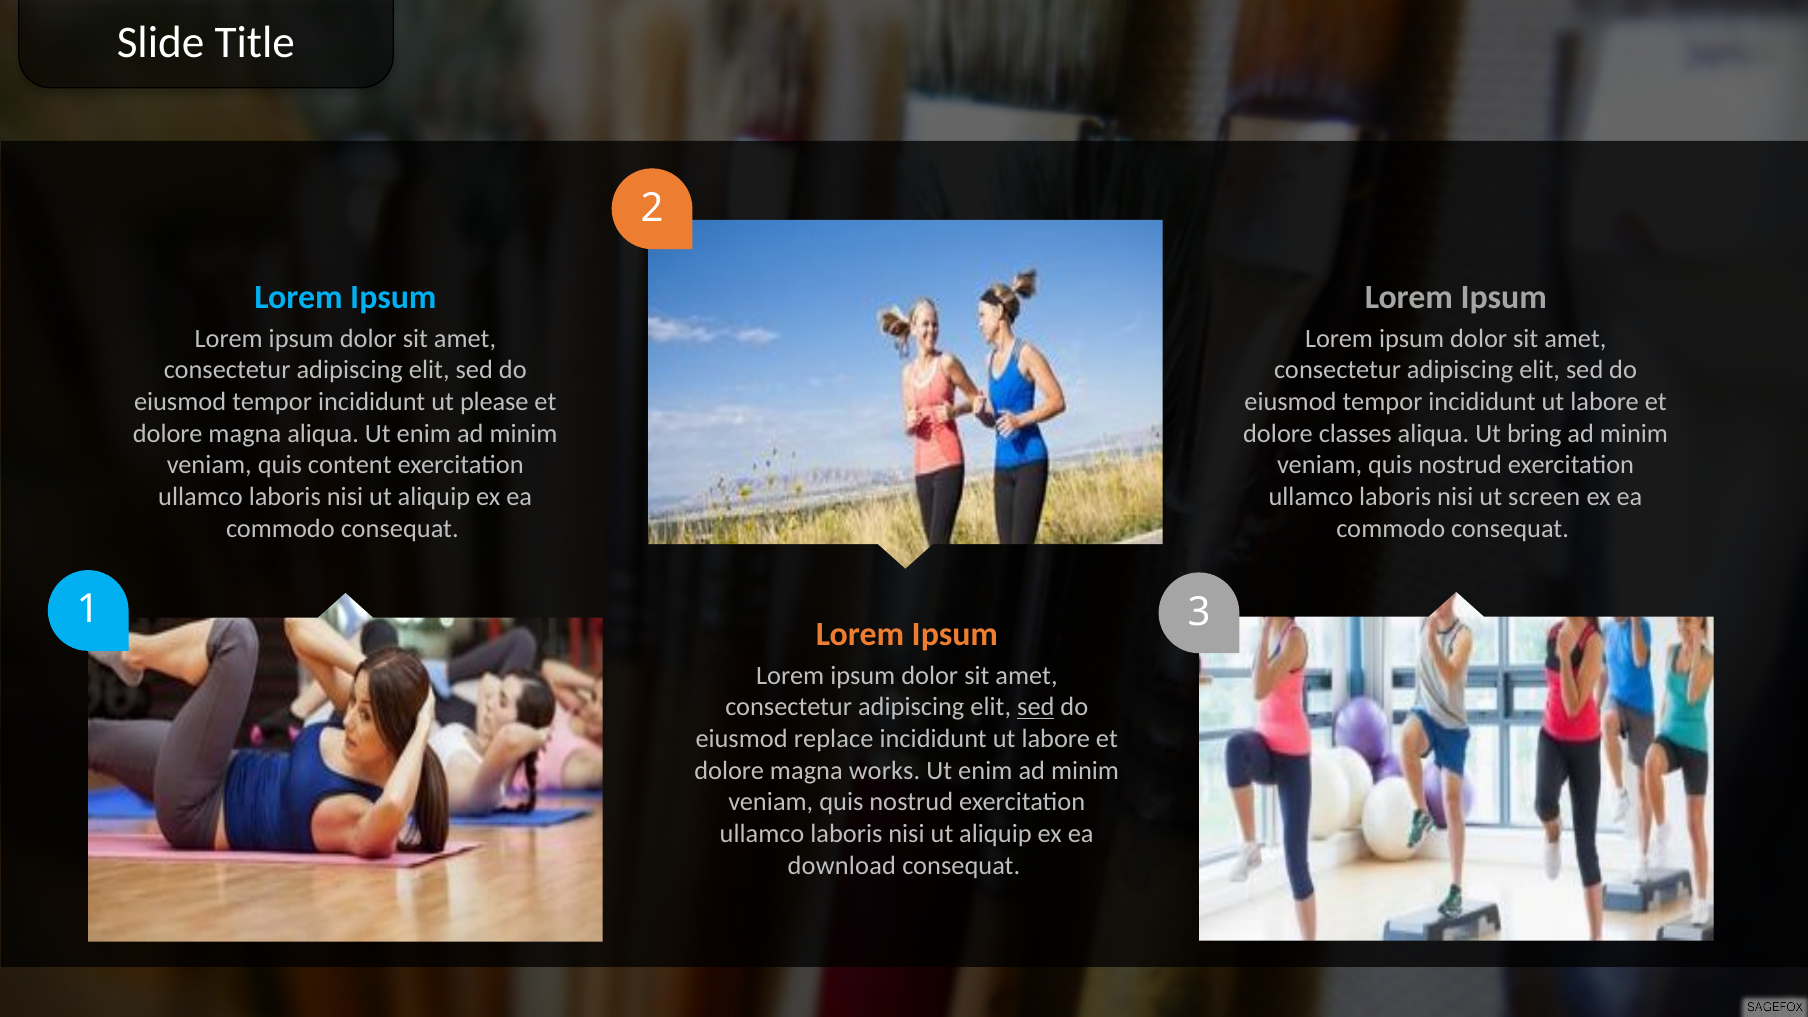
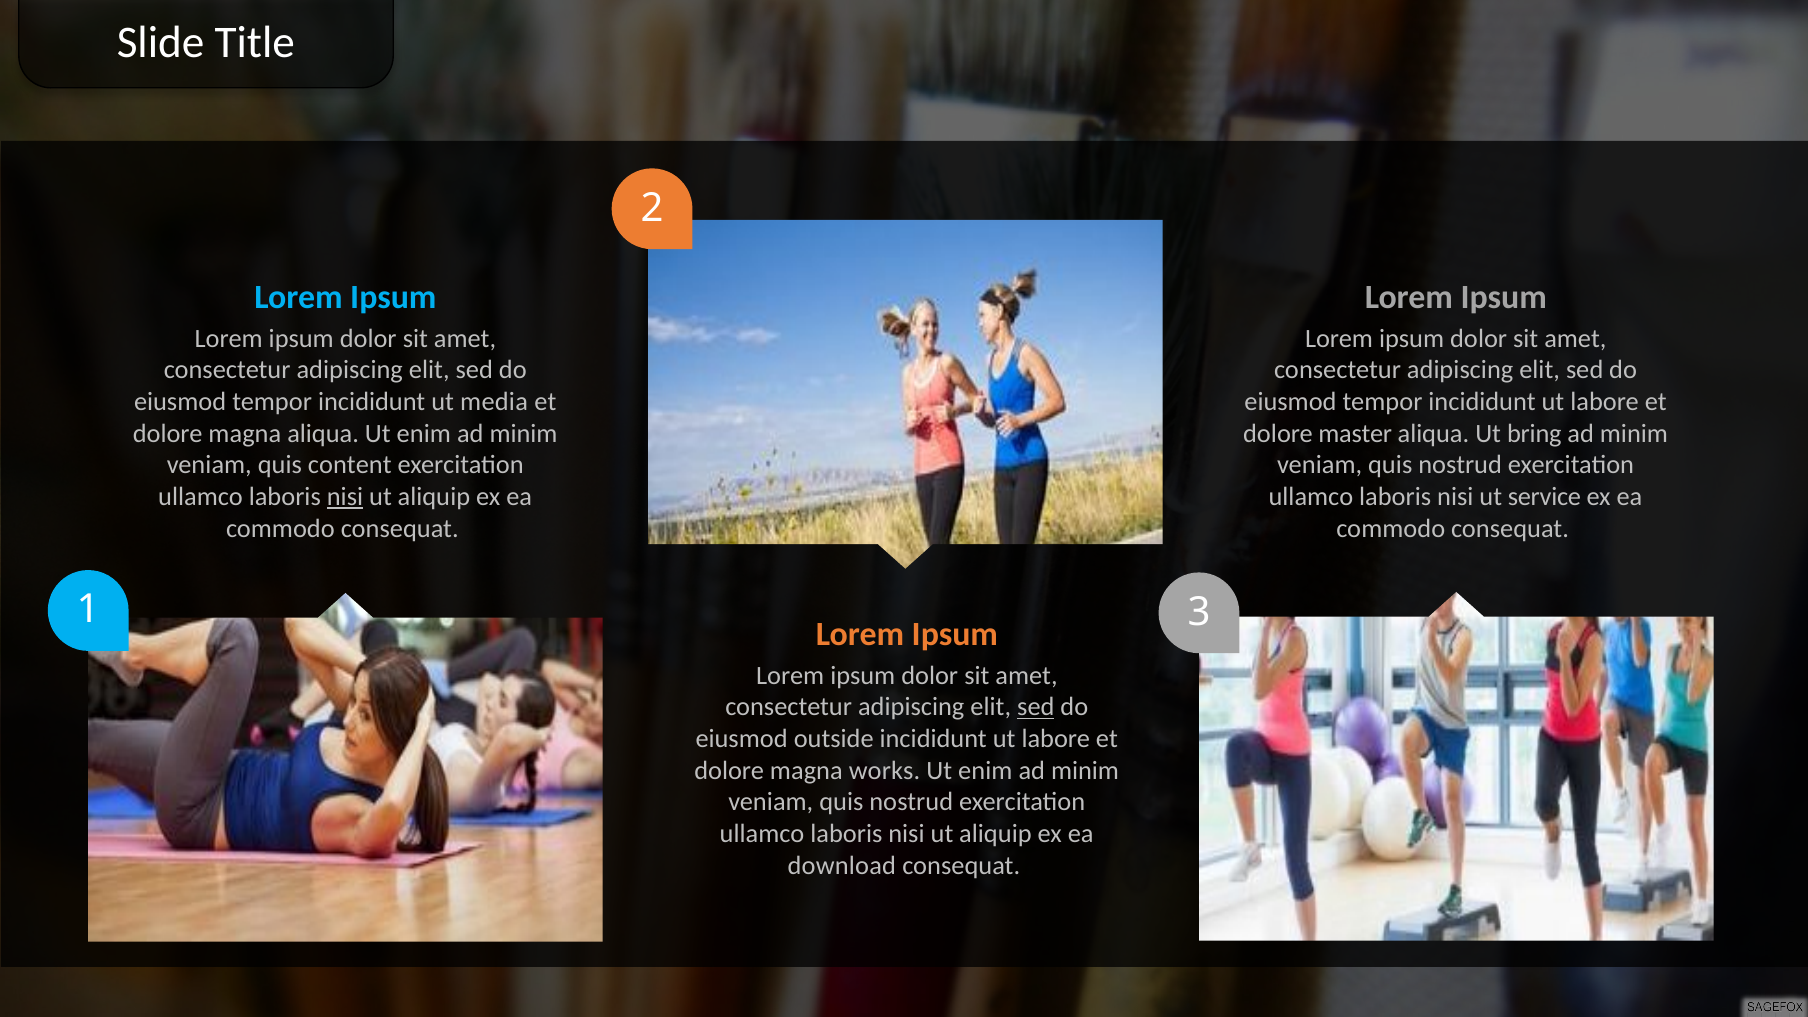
please: please -> media (494, 402)
classes: classes -> master (1355, 433)
nisi underline: none -> present (345, 497)
screen: screen -> service (1544, 497)
replace: replace -> outside (834, 739)
